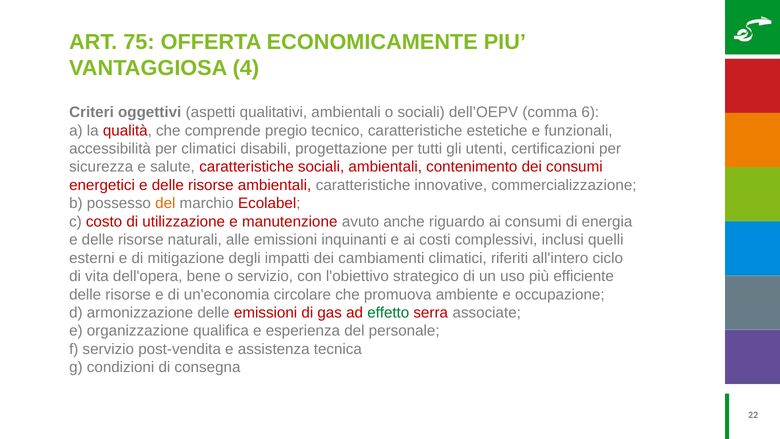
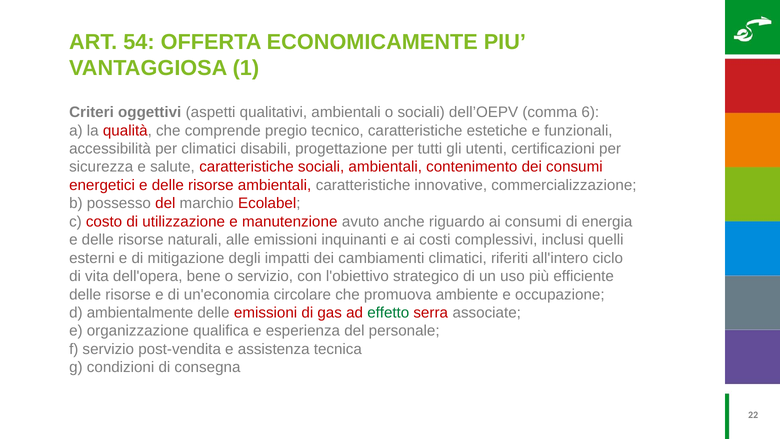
75: 75 -> 54 (139, 42)
4: 4 -> 1 (246, 68)
del colour: orange -> red (165, 203)
armonizzazione: armonizzazione -> ambientalmente (140, 313)
